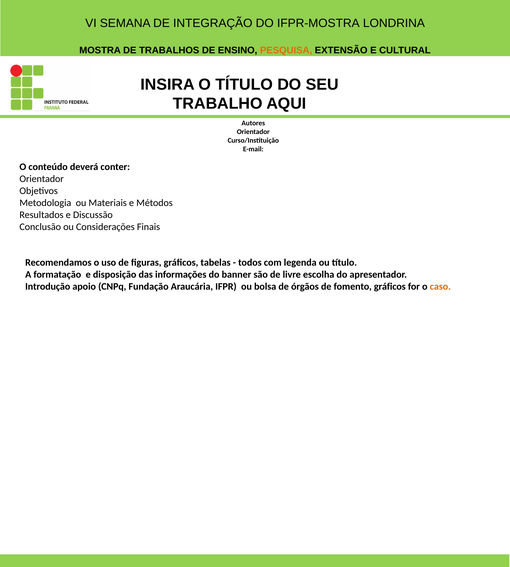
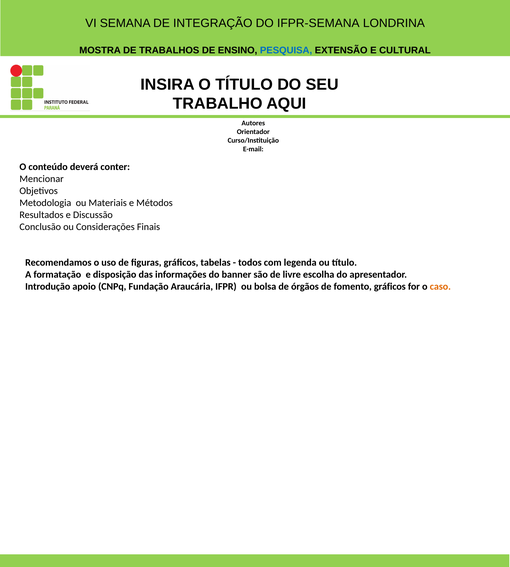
IFPR-MOSTRA: IFPR-MOSTRA -> IFPR-SEMANA (318, 23)
PESQUISA colour: orange -> blue (286, 50)
Orientador: Orientador -> Mencionar (42, 179)
